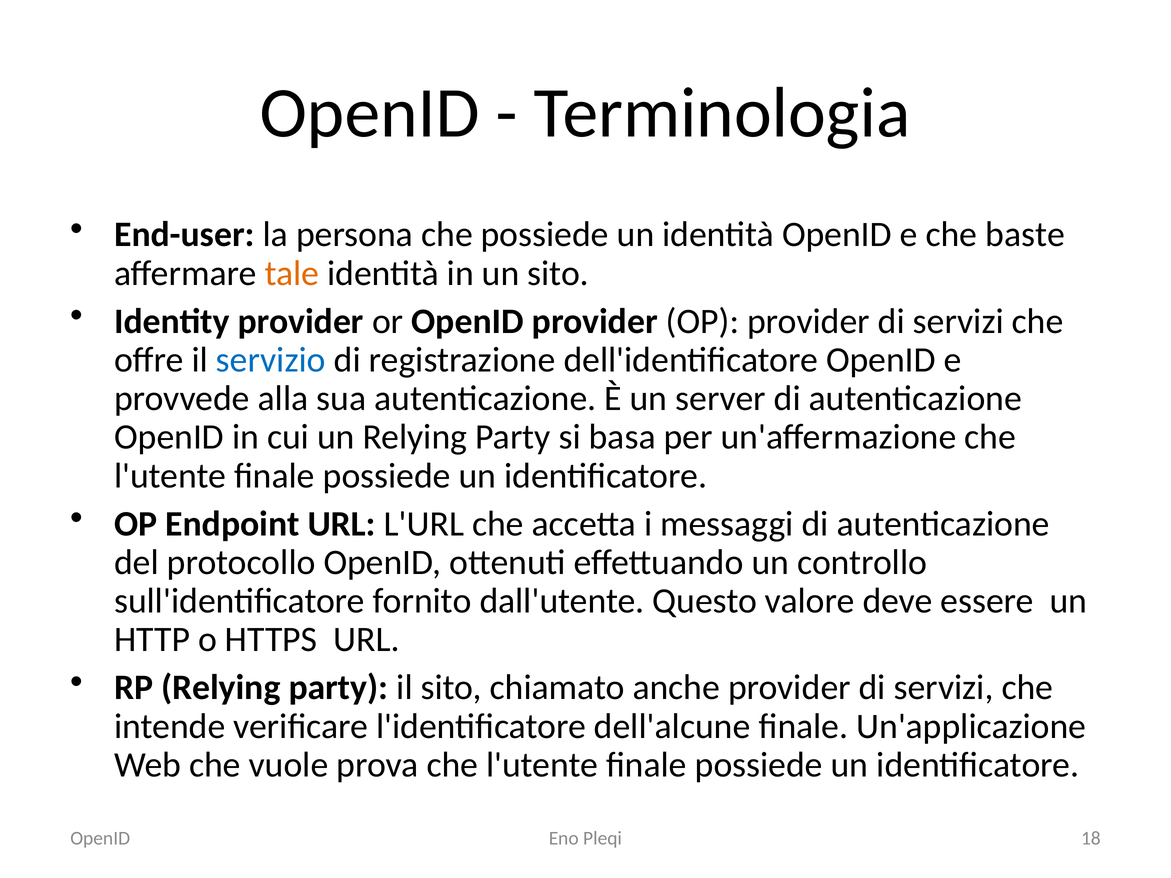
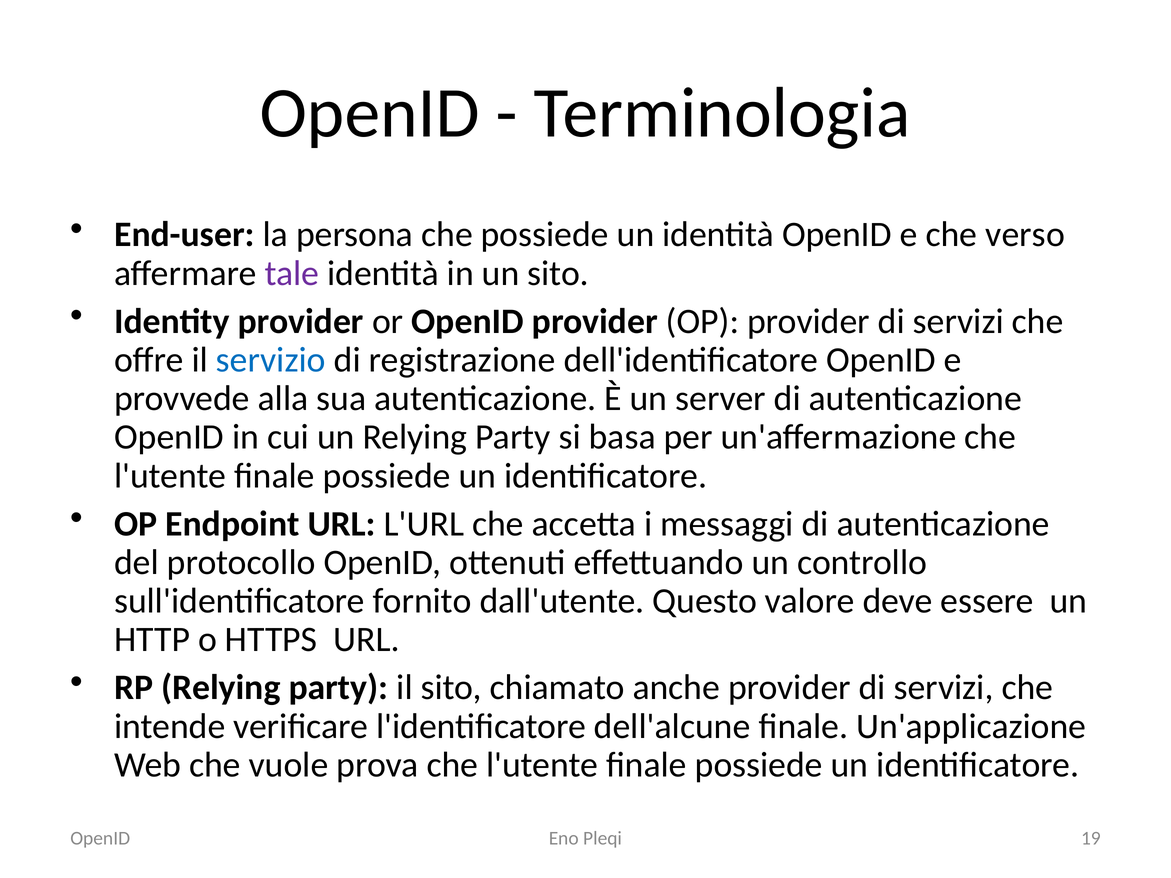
baste: baste -> verso (1025, 235)
tale colour: orange -> purple (292, 273)
18: 18 -> 19 (1091, 839)
